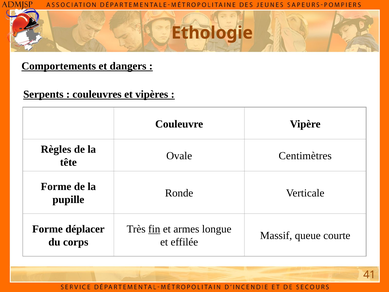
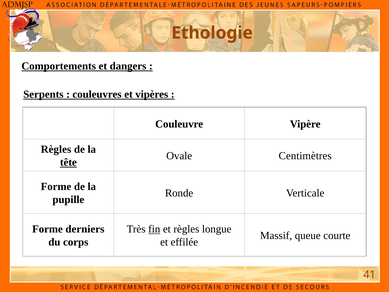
tête underline: none -> present (68, 162)
déplacer: déplacer -> derniers (85, 229)
et armes: armes -> règles (186, 229)
